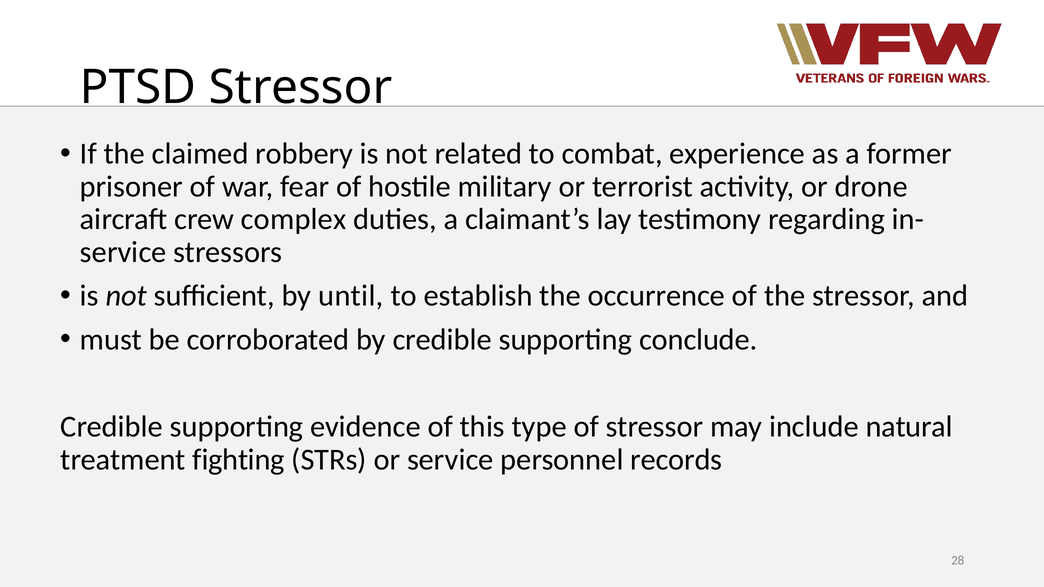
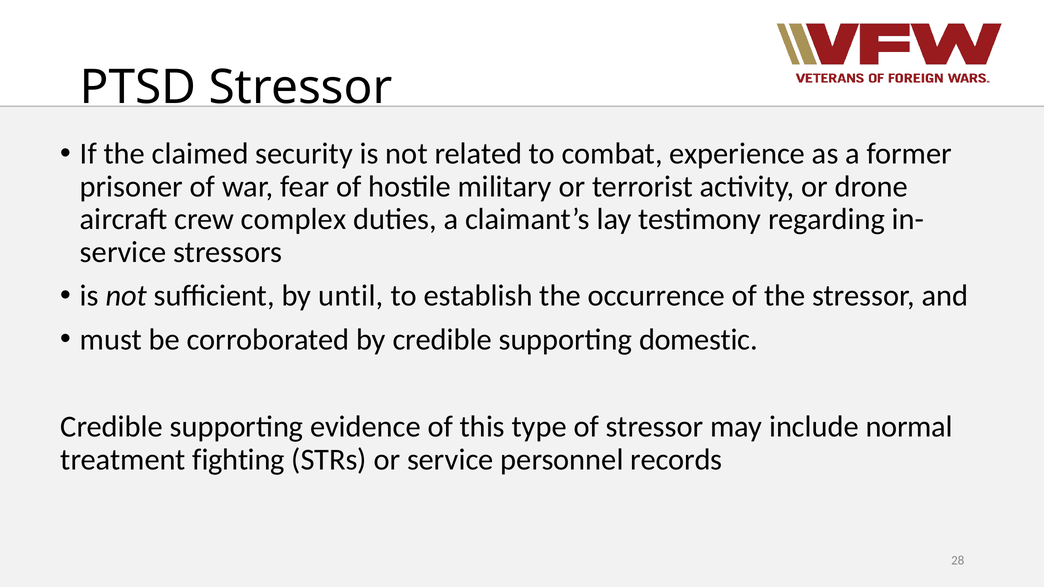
robbery: robbery -> security (304, 154)
conclude: conclude -> domestic (698, 340)
natural: natural -> normal (909, 427)
